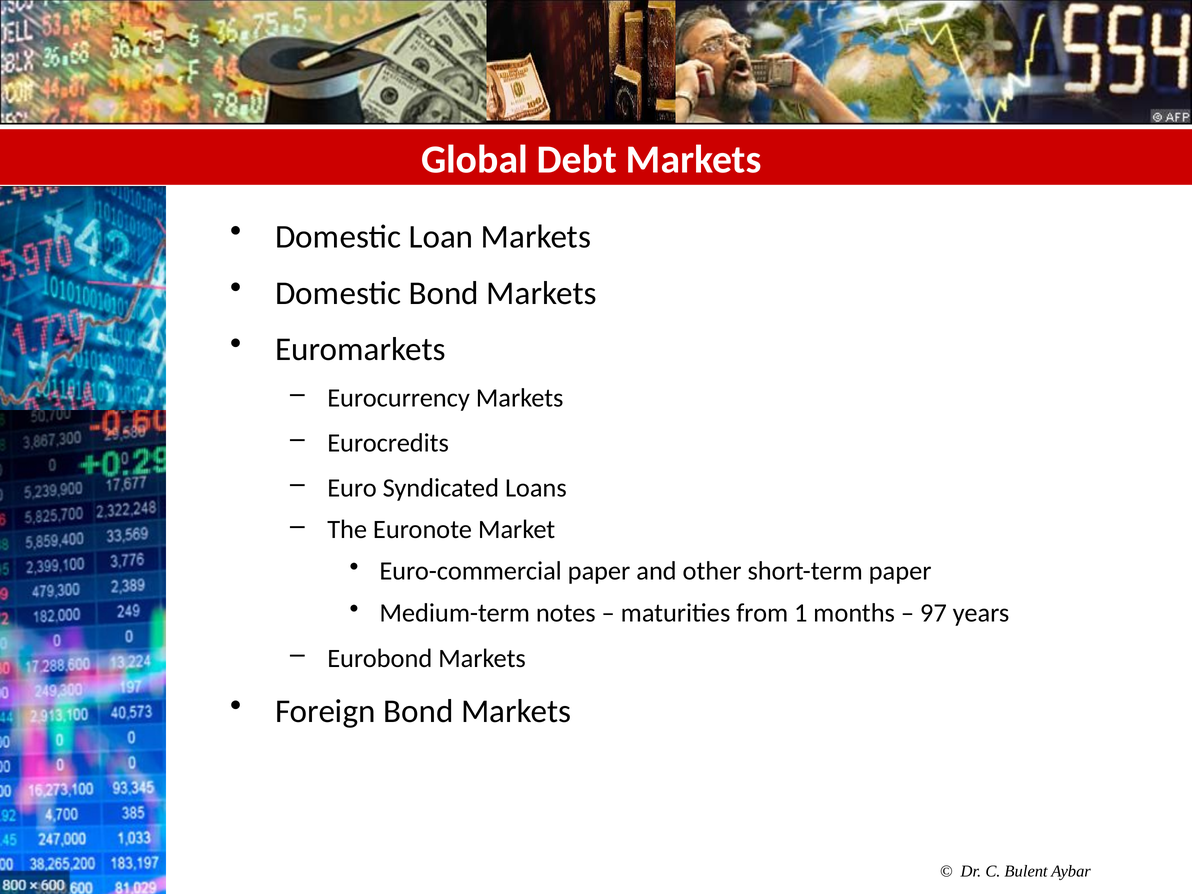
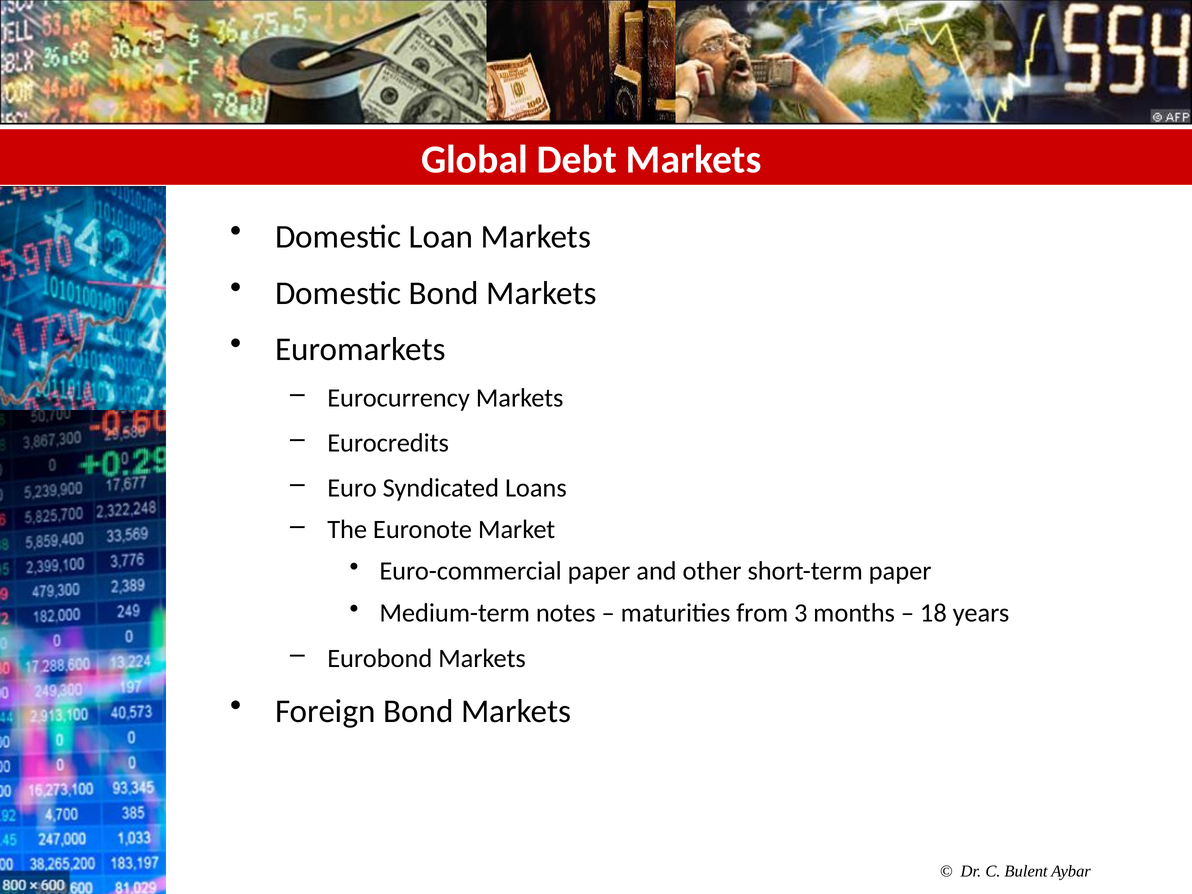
1: 1 -> 3 (801, 613)
97: 97 -> 18 (933, 613)
